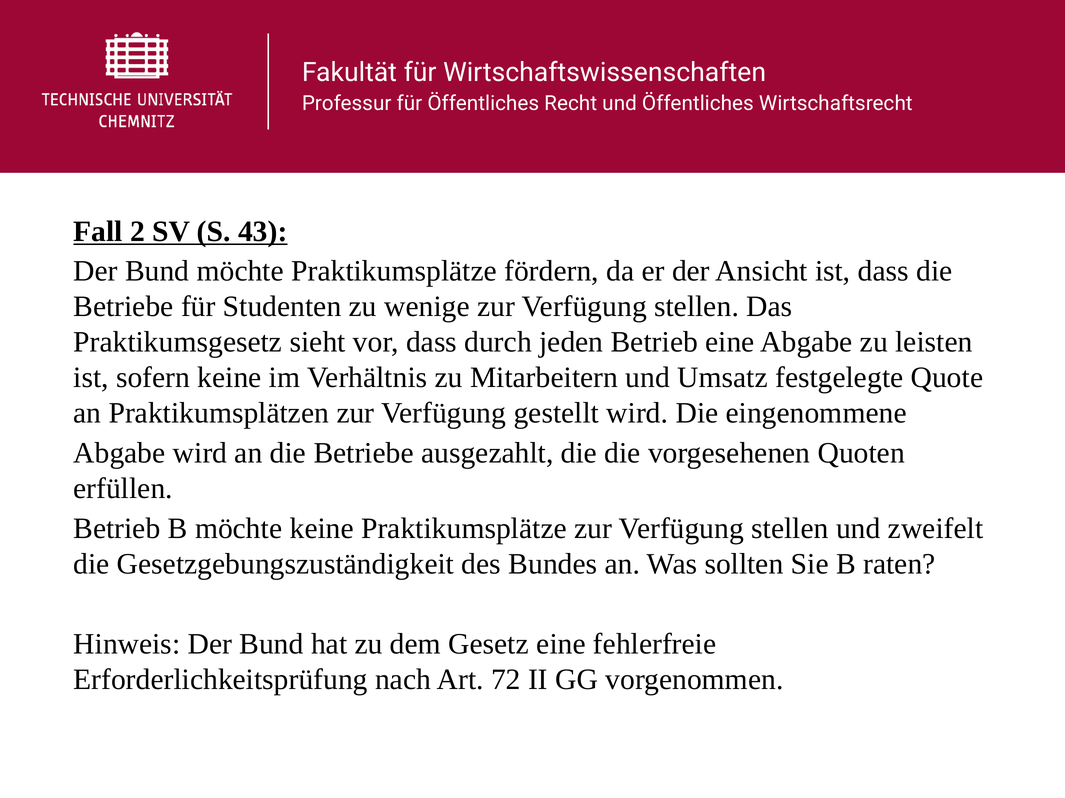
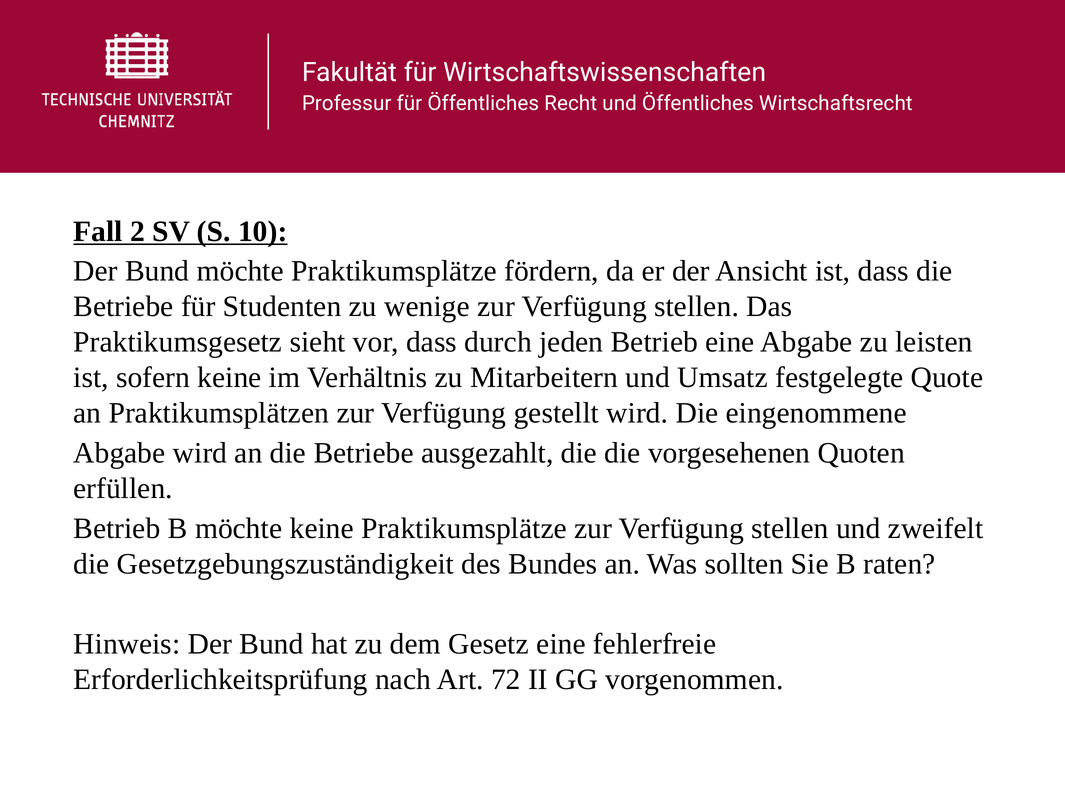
43: 43 -> 10 (263, 232)
